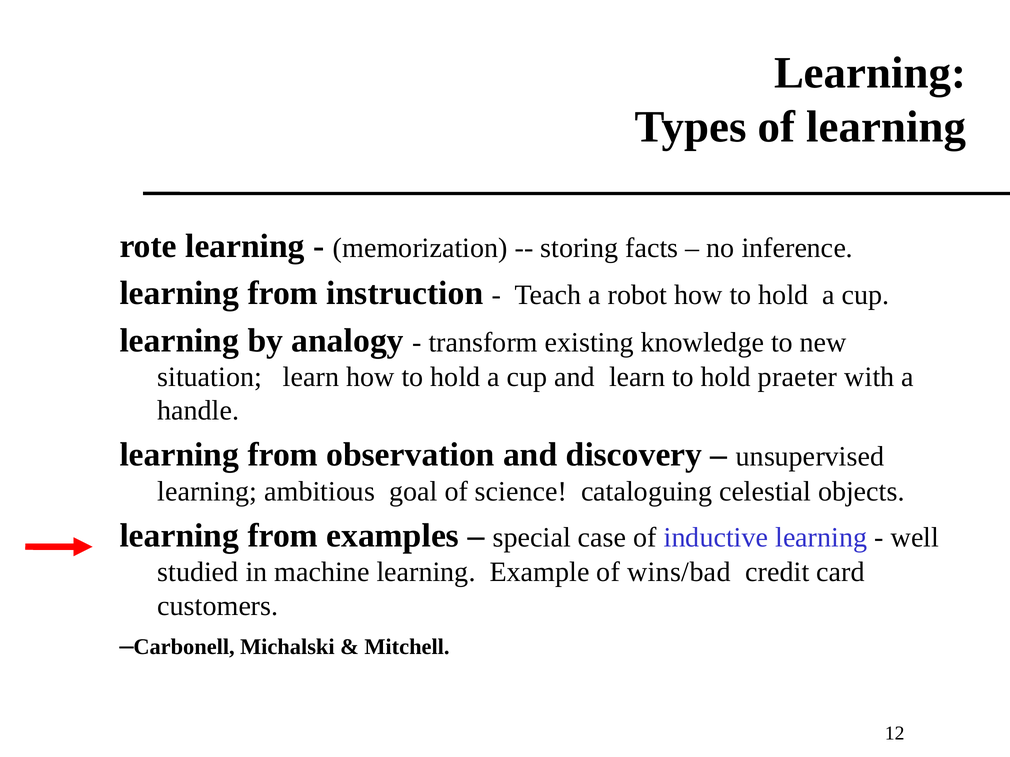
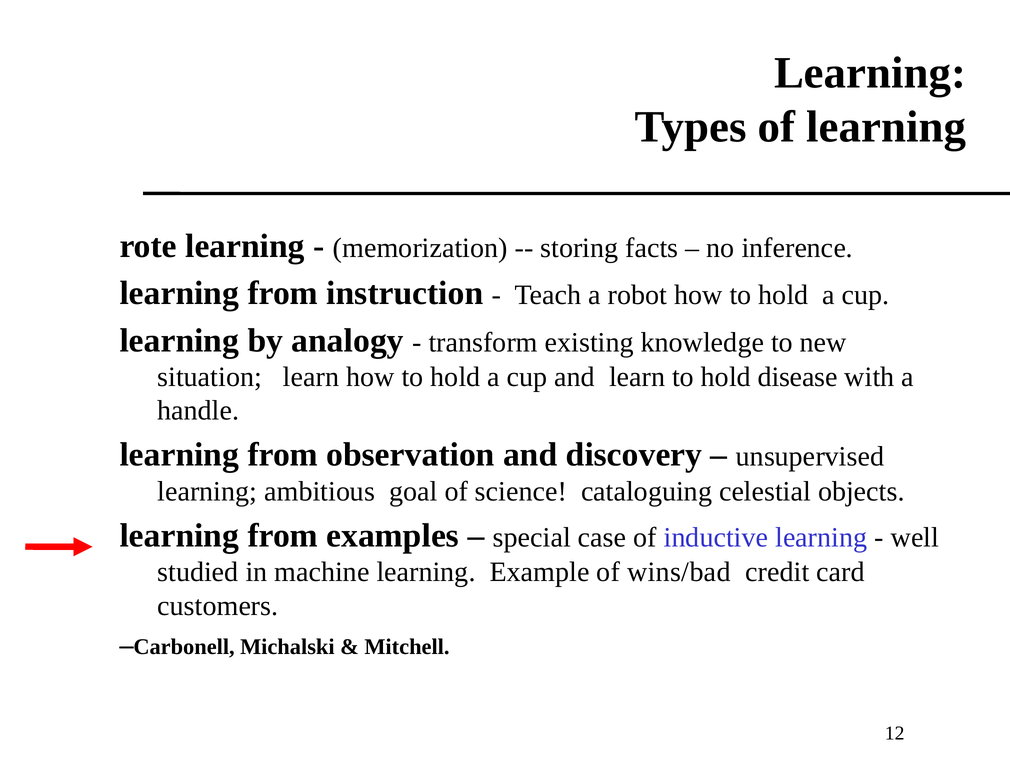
praeter: praeter -> disease (798, 377)
